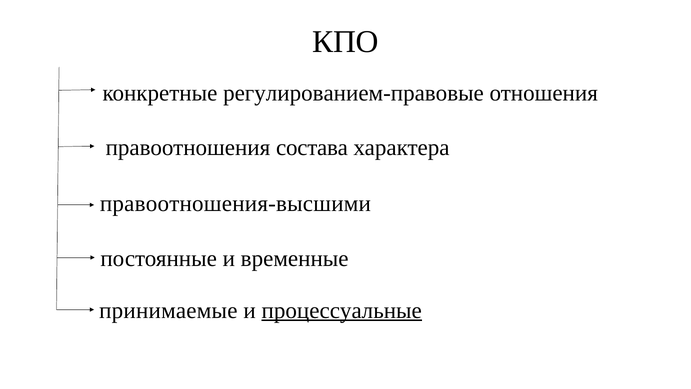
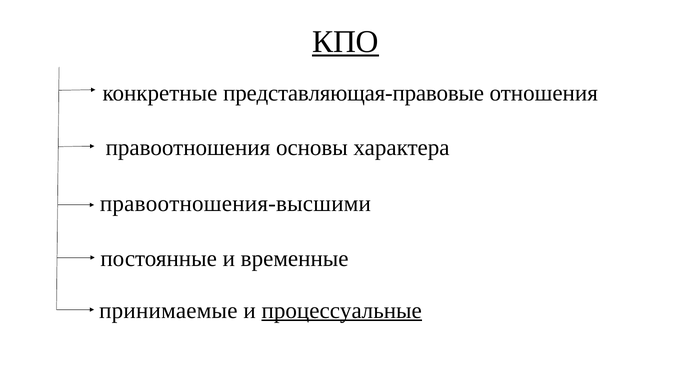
КПО underline: none -> present (345, 42)
регулированием-правовые: регулированием-правовые -> представляющая-правовые (354, 93)
состава: состава -> основы (312, 147)
